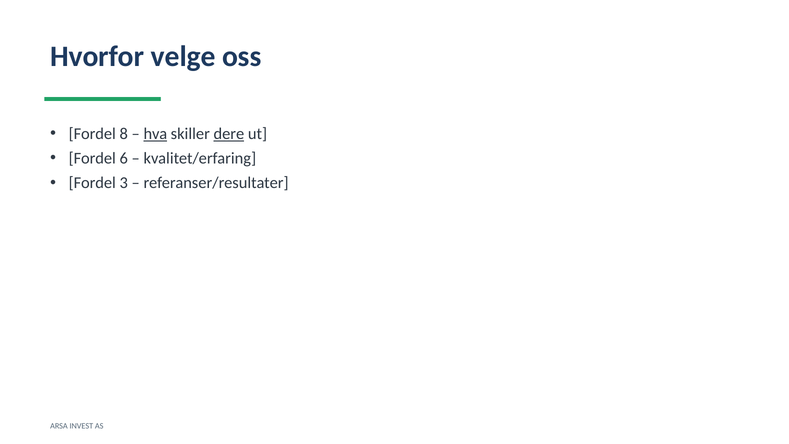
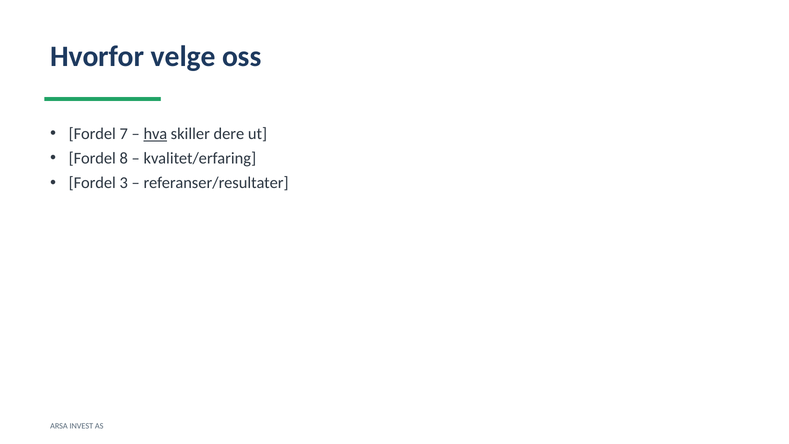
8: 8 -> 7 (124, 134)
dere underline: present -> none (229, 134)
6: 6 -> 8 (124, 158)
